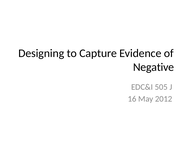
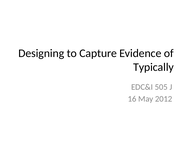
Negative: Negative -> Typically (154, 67)
